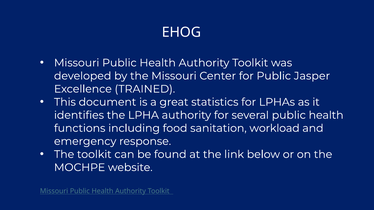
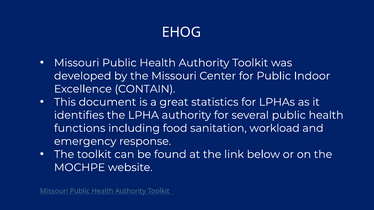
Jasper: Jasper -> Indoor (312, 76)
TRAINED: TRAINED -> CONTAIN (145, 89)
